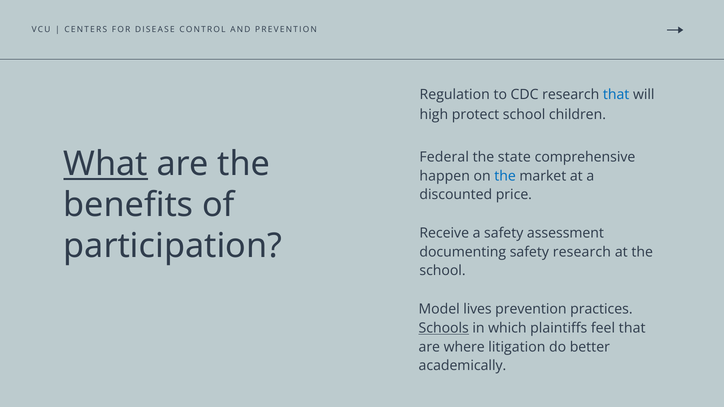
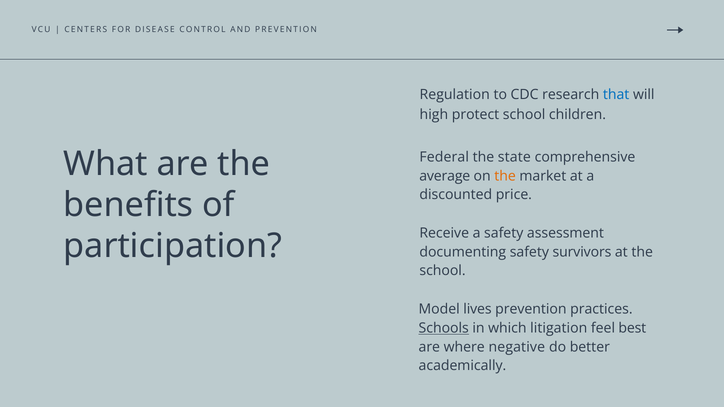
What underline: present -> none (106, 164)
happen: happen -> average (445, 176)
the colour: blue -> orange (505, 176)
safety research: research -> survivors (582, 252)
plaintiffs: plaintiffs -> litigation (559, 328)
feel that: that -> best (632, 328)
litigation: litigation -> negative (517, 347)
